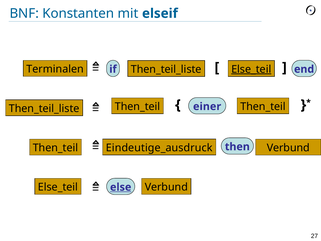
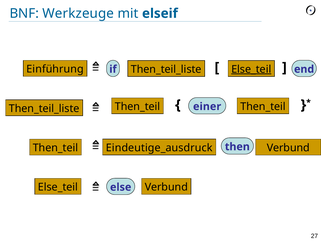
Konstanten: Konstanten -> Werkzeuge (78, 13)
Terminalen: Terminalen -> Einführung (55, 69)
else underline: present -> none (121, 187)
